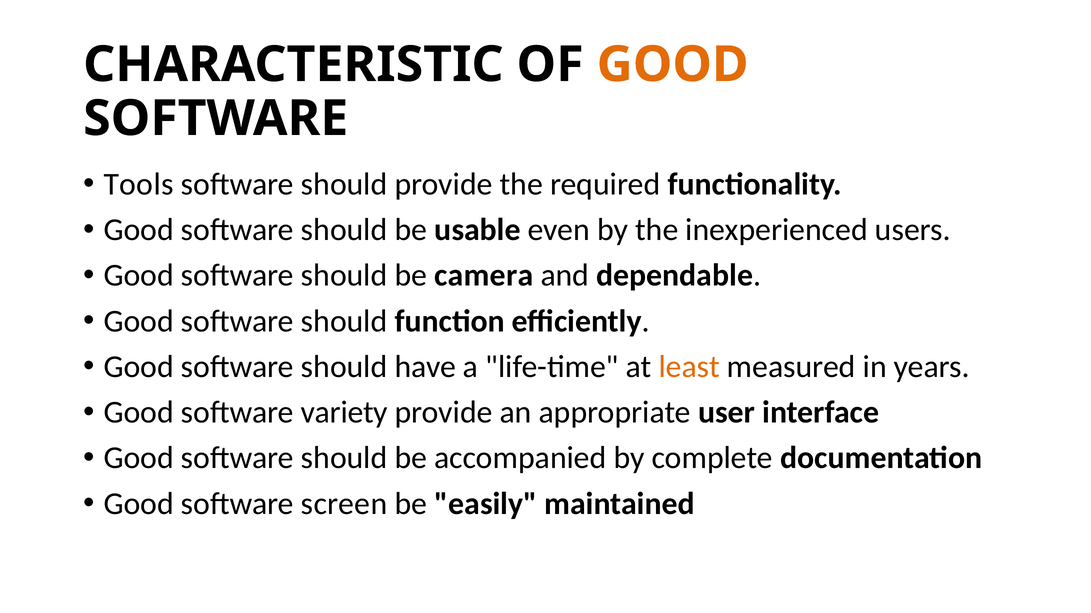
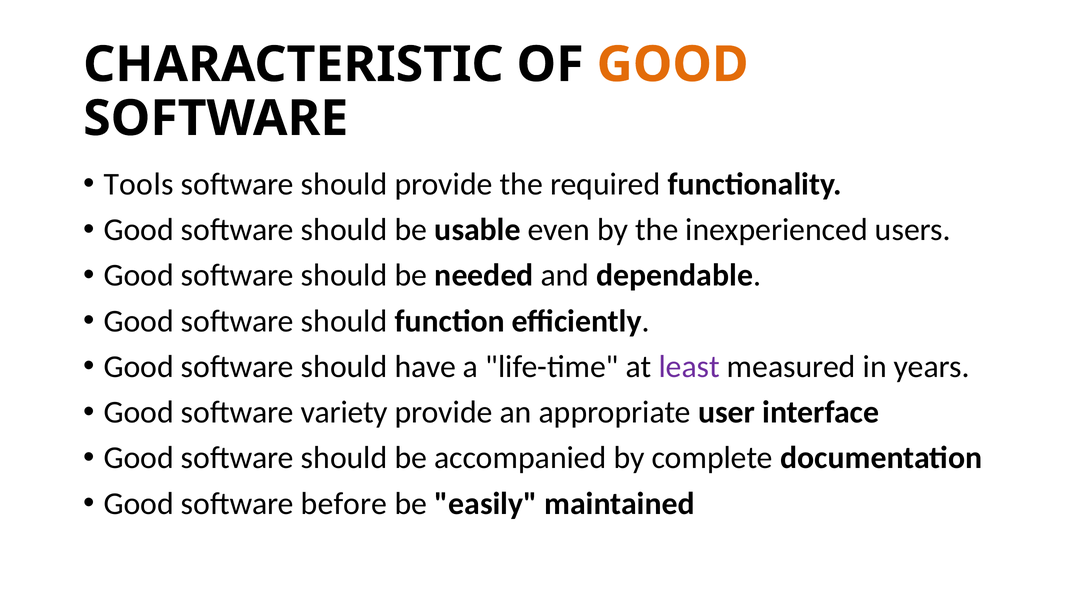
camera: camera -> needed (484, 276)
least colour: orange -> purple (689, 367)
screen: screen -> before (344, 504)
